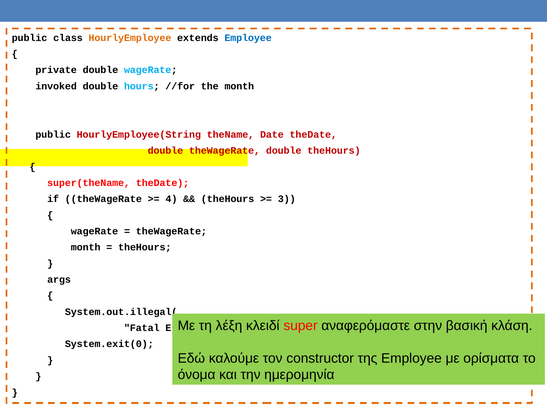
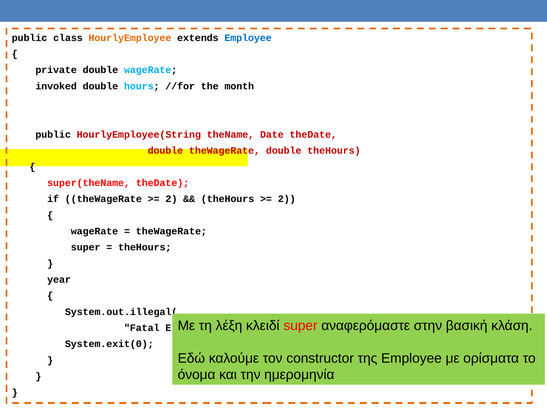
4: 4 -> 2 (171, 199)
3: 3 -> 2 (287, 199)
month: month -> super (86, 247)
args: args -> year (59, 280)
